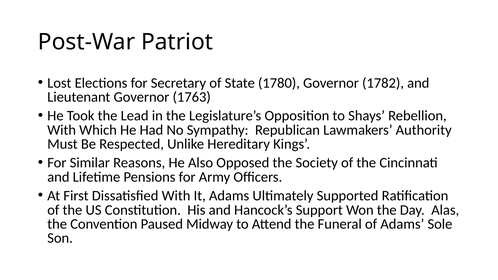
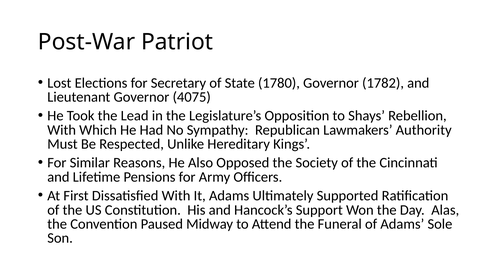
1763: 1763 -> 4075 (192, 97)
